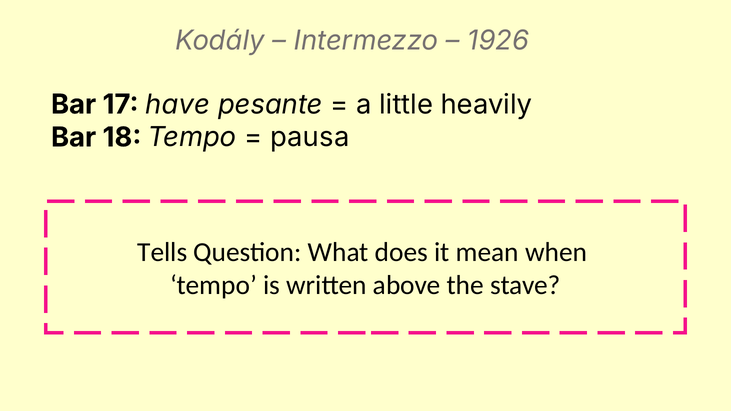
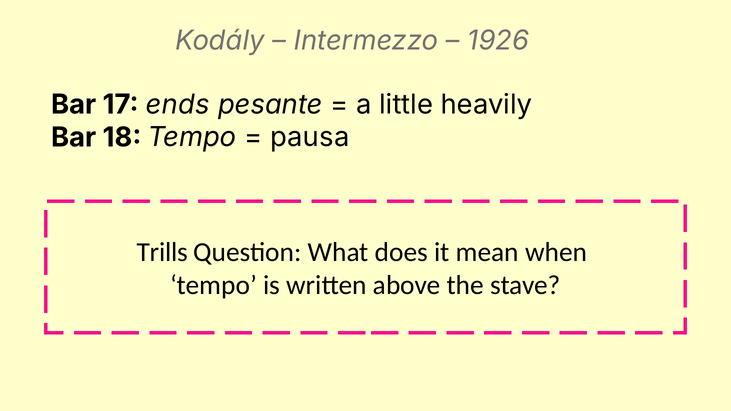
have: have -> ends (178, 105)
Tells: Tells -> Trills (162, 253)
